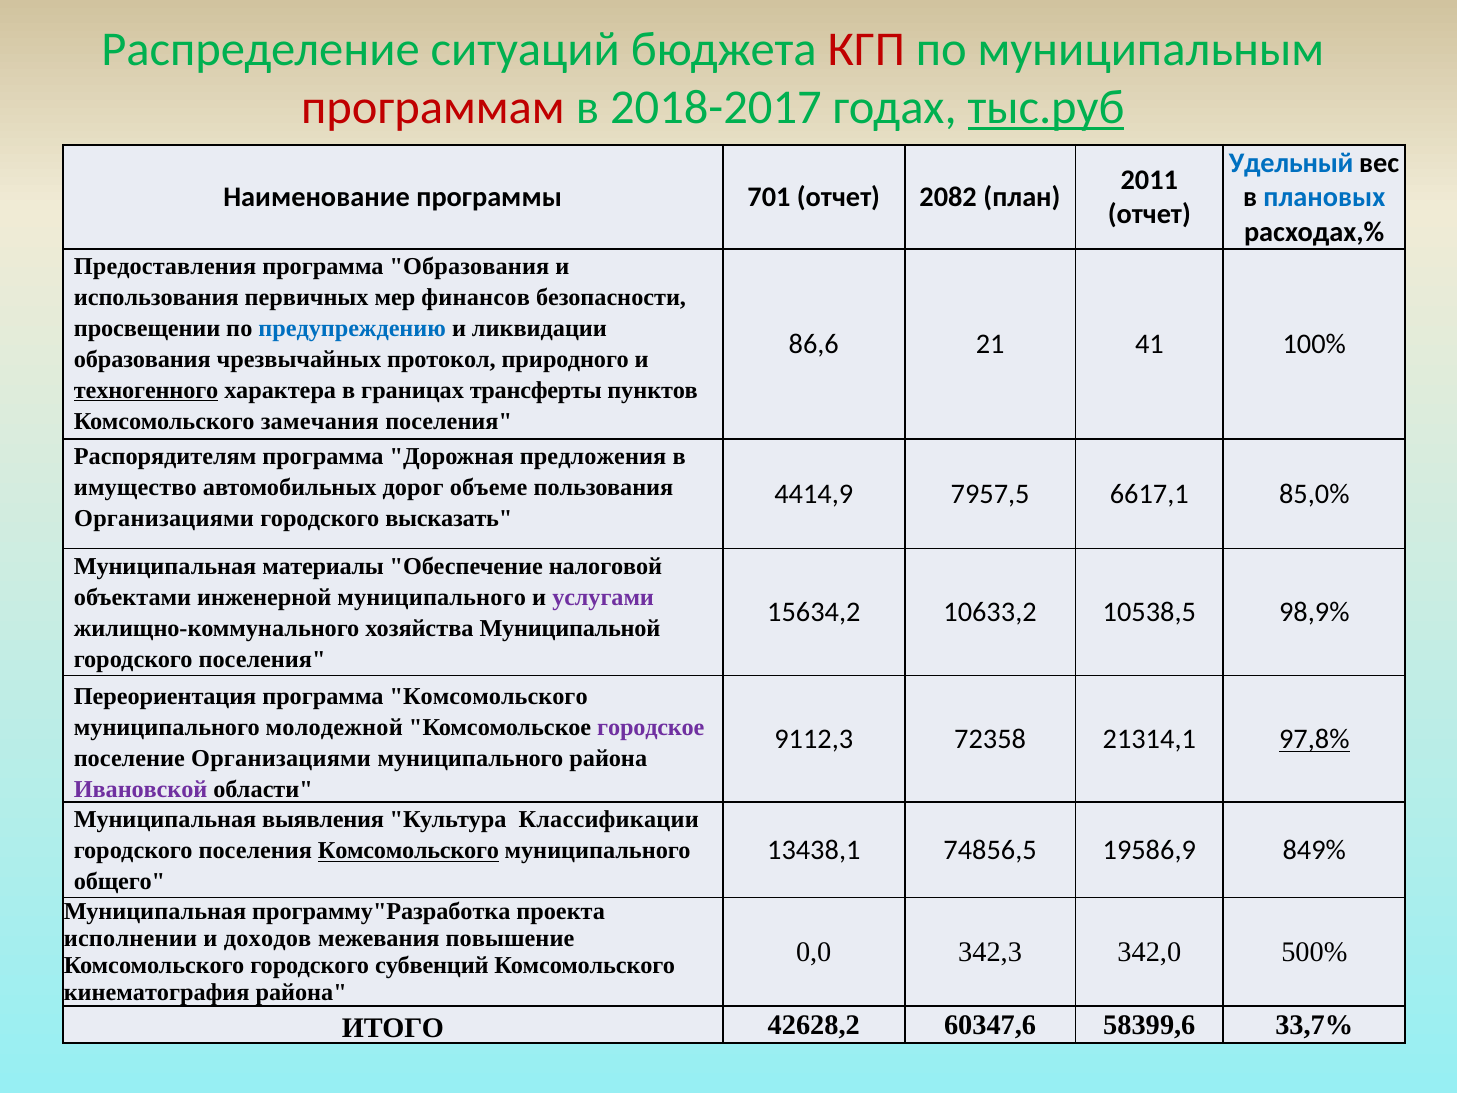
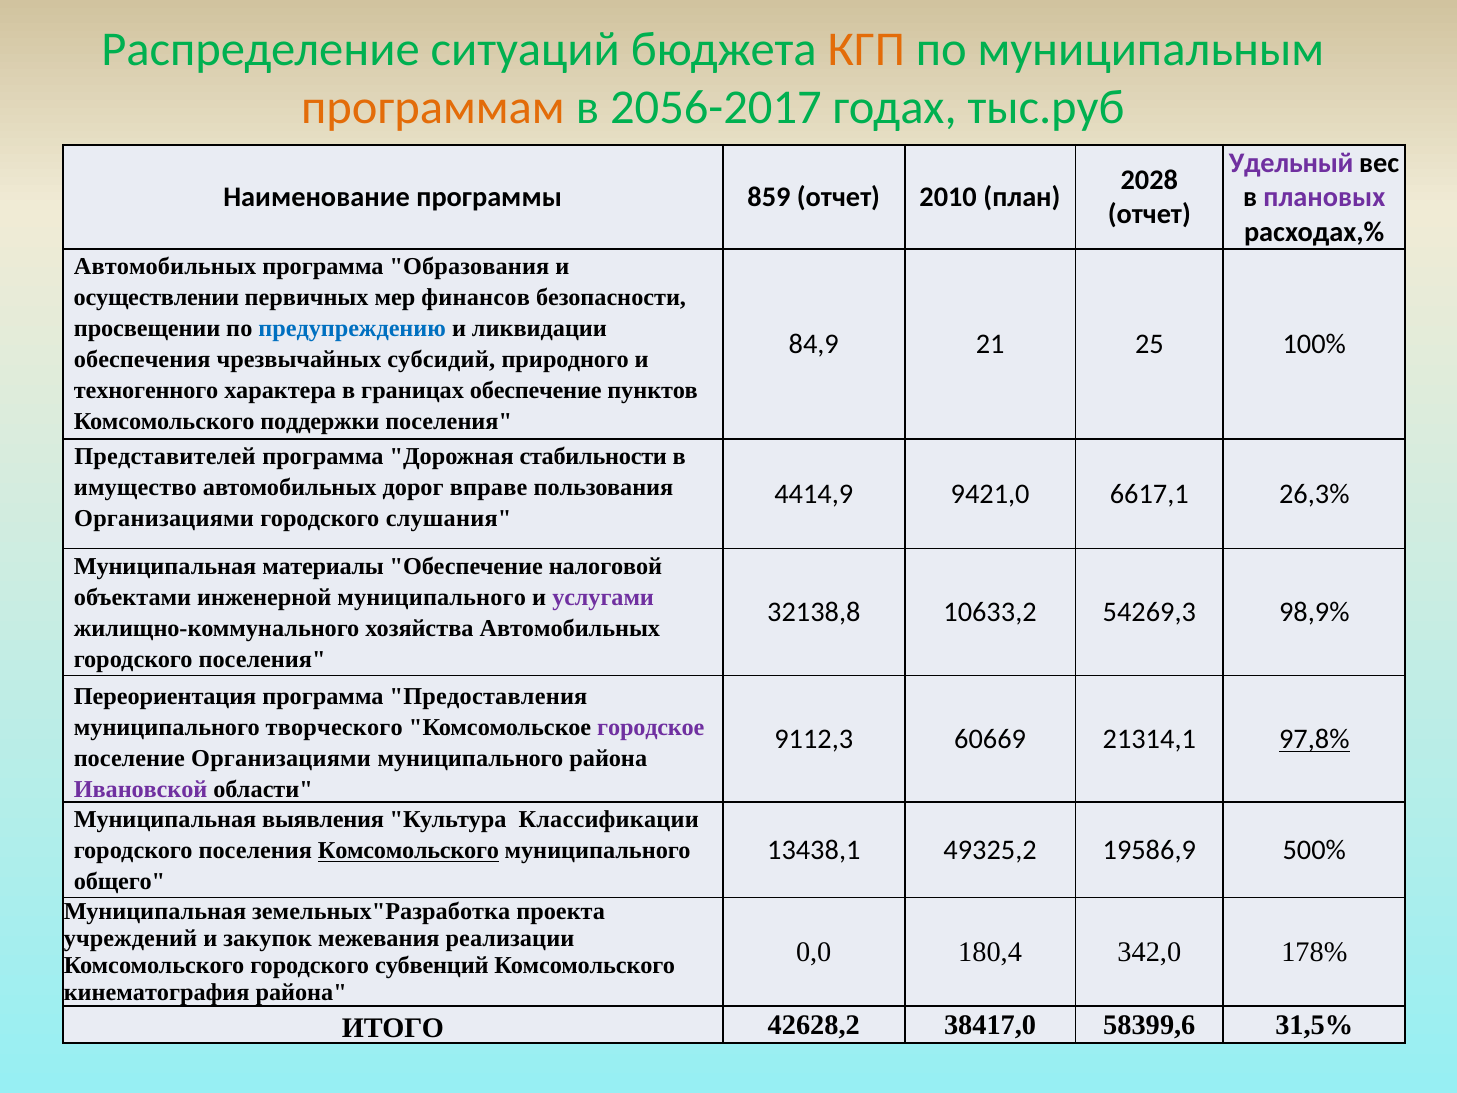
КГП colour: red -> orange (866, 49)
программам colour: red -> orange (433, 107)
2018-2017: 2018-2017 -> 2056-2017 (716, 107)
тыс.руб underline: present -> none (1046, 107)
Удельный colour: blue -> purple (1291, 163)
2011: 2011 -> 2028 (1149, 180)
701: 701 -> 859 (769, 197)
2082: 2082 -> 2010 (948, 197)
плановых colour: blue -> purple (1324, 197)
Предоставления: Предоставления -> Автомобильных (165, 266)
использования: использования -> осуществлении (156, 297)
86,6: 86,6 -> 84,9 (814, 344)
41: 41 -> 25 (1149, 344)
образования: образования -> обеспечения (142, 359)
протокол: протокол -> субсидий (441, 359)
техногенного underline: present -> none (146, 390)
границах трансферты: трансферты -> обеспечение (536, 390)
замечания: замечания -> поддержки (320, 421)
Распорядителям: Распорядителям -> Представителей (165, 457)
предложения: предложения -> стабильности (593, 457)
объеме: объеме -> вправе (489, 488)
7957,5: 7957,5 -> 9421,0 (990, 494)
85,0%: 85,0% -> 26,3% (1314, 494)
высказать: высказать -> слушания (449, 519)
15634,2: 15634,2 -> 32138,8 (814, 612)
10538,5: 10538,5 -> 54269,3 (1149, 612)
хозяйства Муниципальной: Муниципальной -> Автомобильных (570, 628)
программа Комсомольского: Комсомольского -> Предоставления (489, 696)
молодежной: молодежной -> творческого (334, 727)
72358: 72358 -> 60669 (990, 739)
74856,5: 74856,5 -> 49325,2 (990, 850)
849%: 849% -> 500% (1314, 850)
программу"Разработка: программу"Разработка -> земельных"Разработка (381, 912)
исполнении: исполнении -> учреждений (130, 939)
доходов: доходов -> закупок (268, 939)
повышение: повышение -> реализации (510, 939)
342,3: 342,3 -> 180,4 (990, 952)
500%: 500% -> 178% (1314, 952)
60347,6: 60347,6 -> 38417,0 (990, 1025)
33,7%: 33,7% -> 31,5% (1314, 1025)
